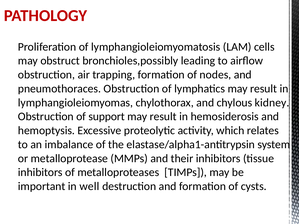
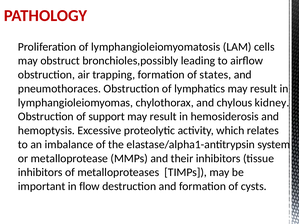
nodes: nodes -> states (215, 75)
well: well -> flow (89, 186)
